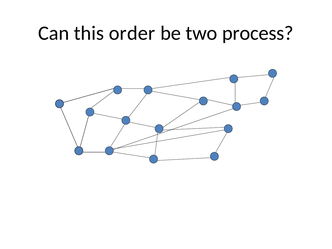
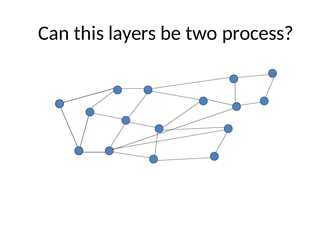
order: order -> layers (132, 33)
